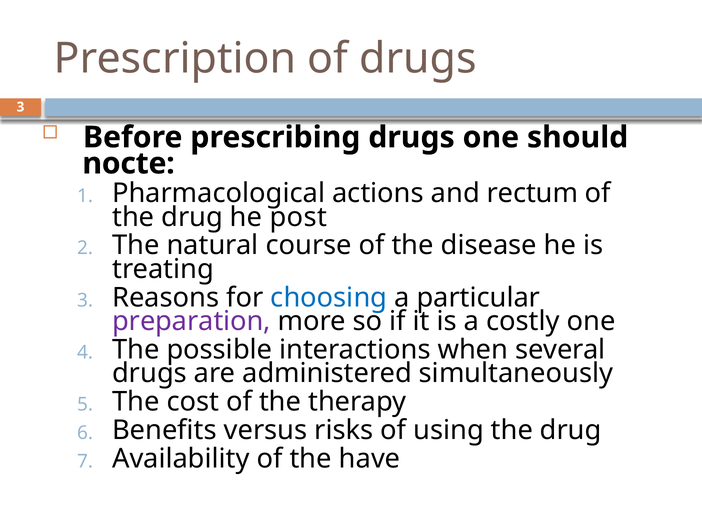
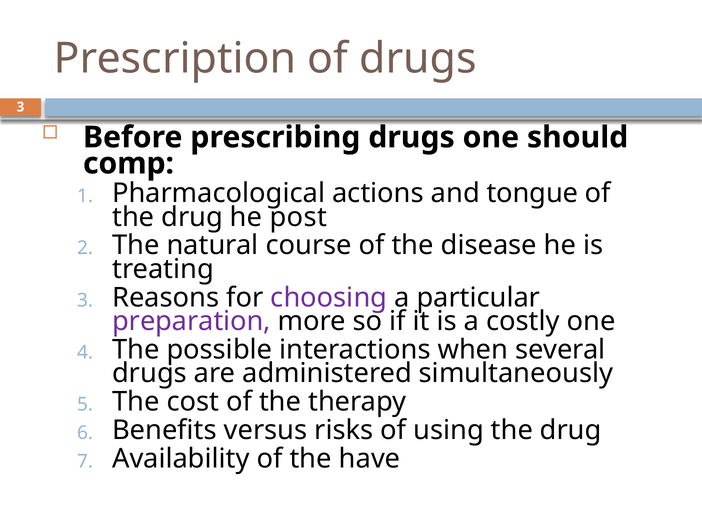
nocte: nocte -> comp (128, 163)
rectum: rectum -> tongue (532, 193)
choosing colour: blue -> purple (329, 297)
